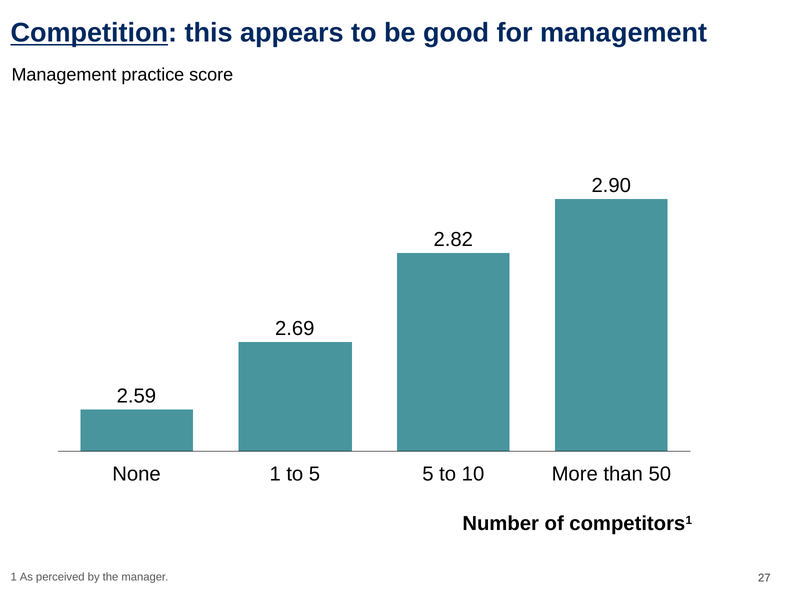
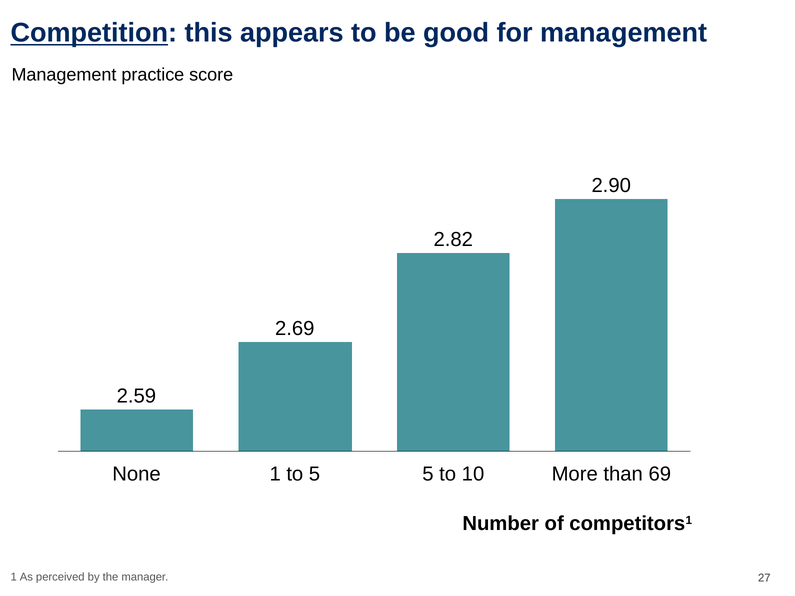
50: 50 -> 69 (660, 474)
